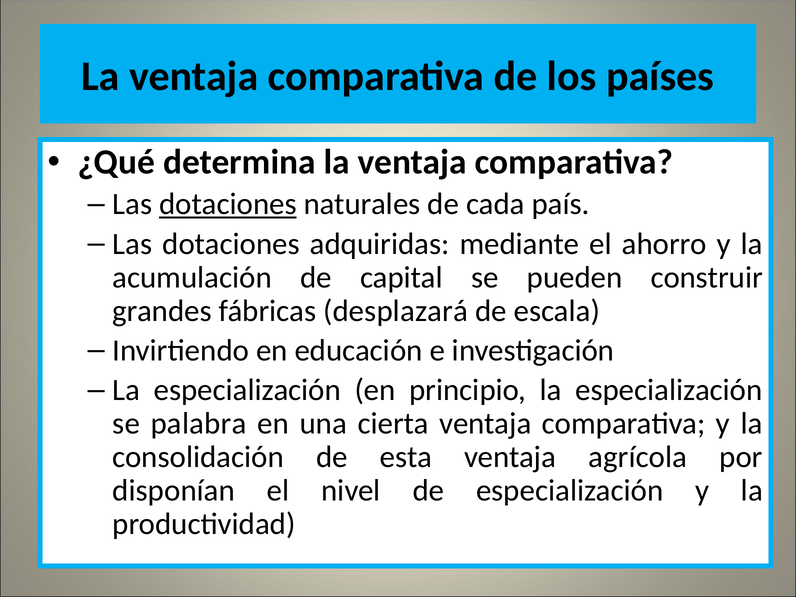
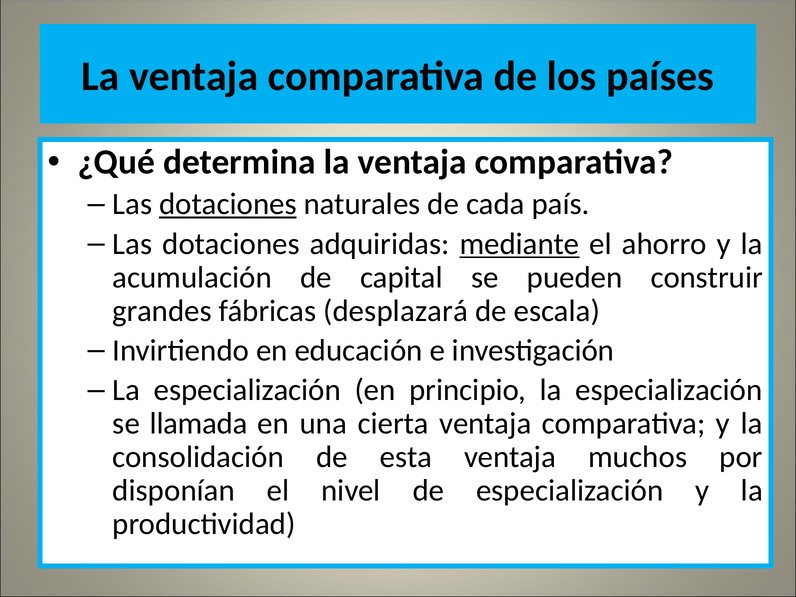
mediante underline: none -> present (520, 244)
palabra: palabra -> llamada (199, 424)
agrícola: agrícola -> muchos (638, 457)
